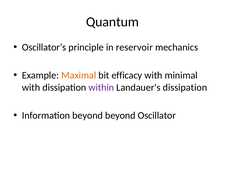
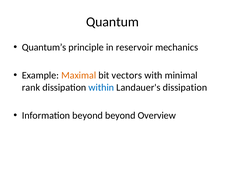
Oscillator’s: Oscillator’s -> Quantum’s (44, 47)
efficacy: efficacy -> vectors (127, 75)
with: with -> rank (31, 87)
within colour: purple -> blue (101, 87)
Oscillator: Oscillator -> Overview (157, 115)
